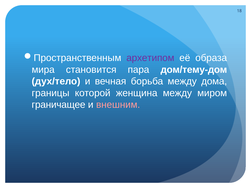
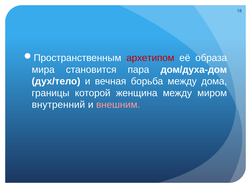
архетипом colour: purple -> red (150, 58)
дом/тему-дом: дом/тему-дом -> дом/духа-дом (194, 70)
граничащее: граничащее -> внутренний (58, 105)
